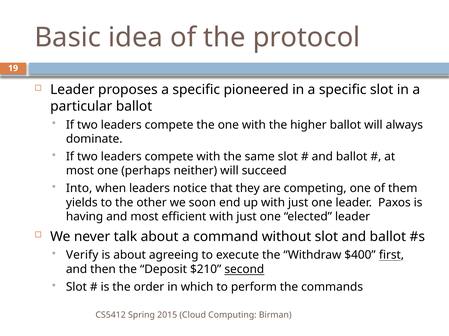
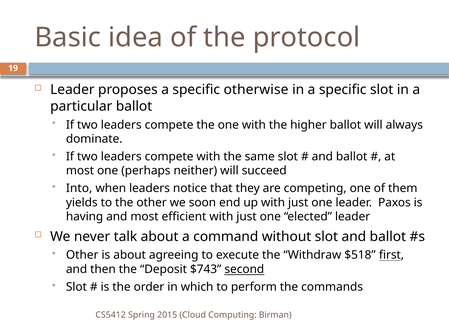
pioneered: pioneered -> otherwise (256, 90)
Verify: Verify -> Other (82, 256)
$400: $400 -> $518 (360, 256)
$210: $210 -> $743 (206, 270)
